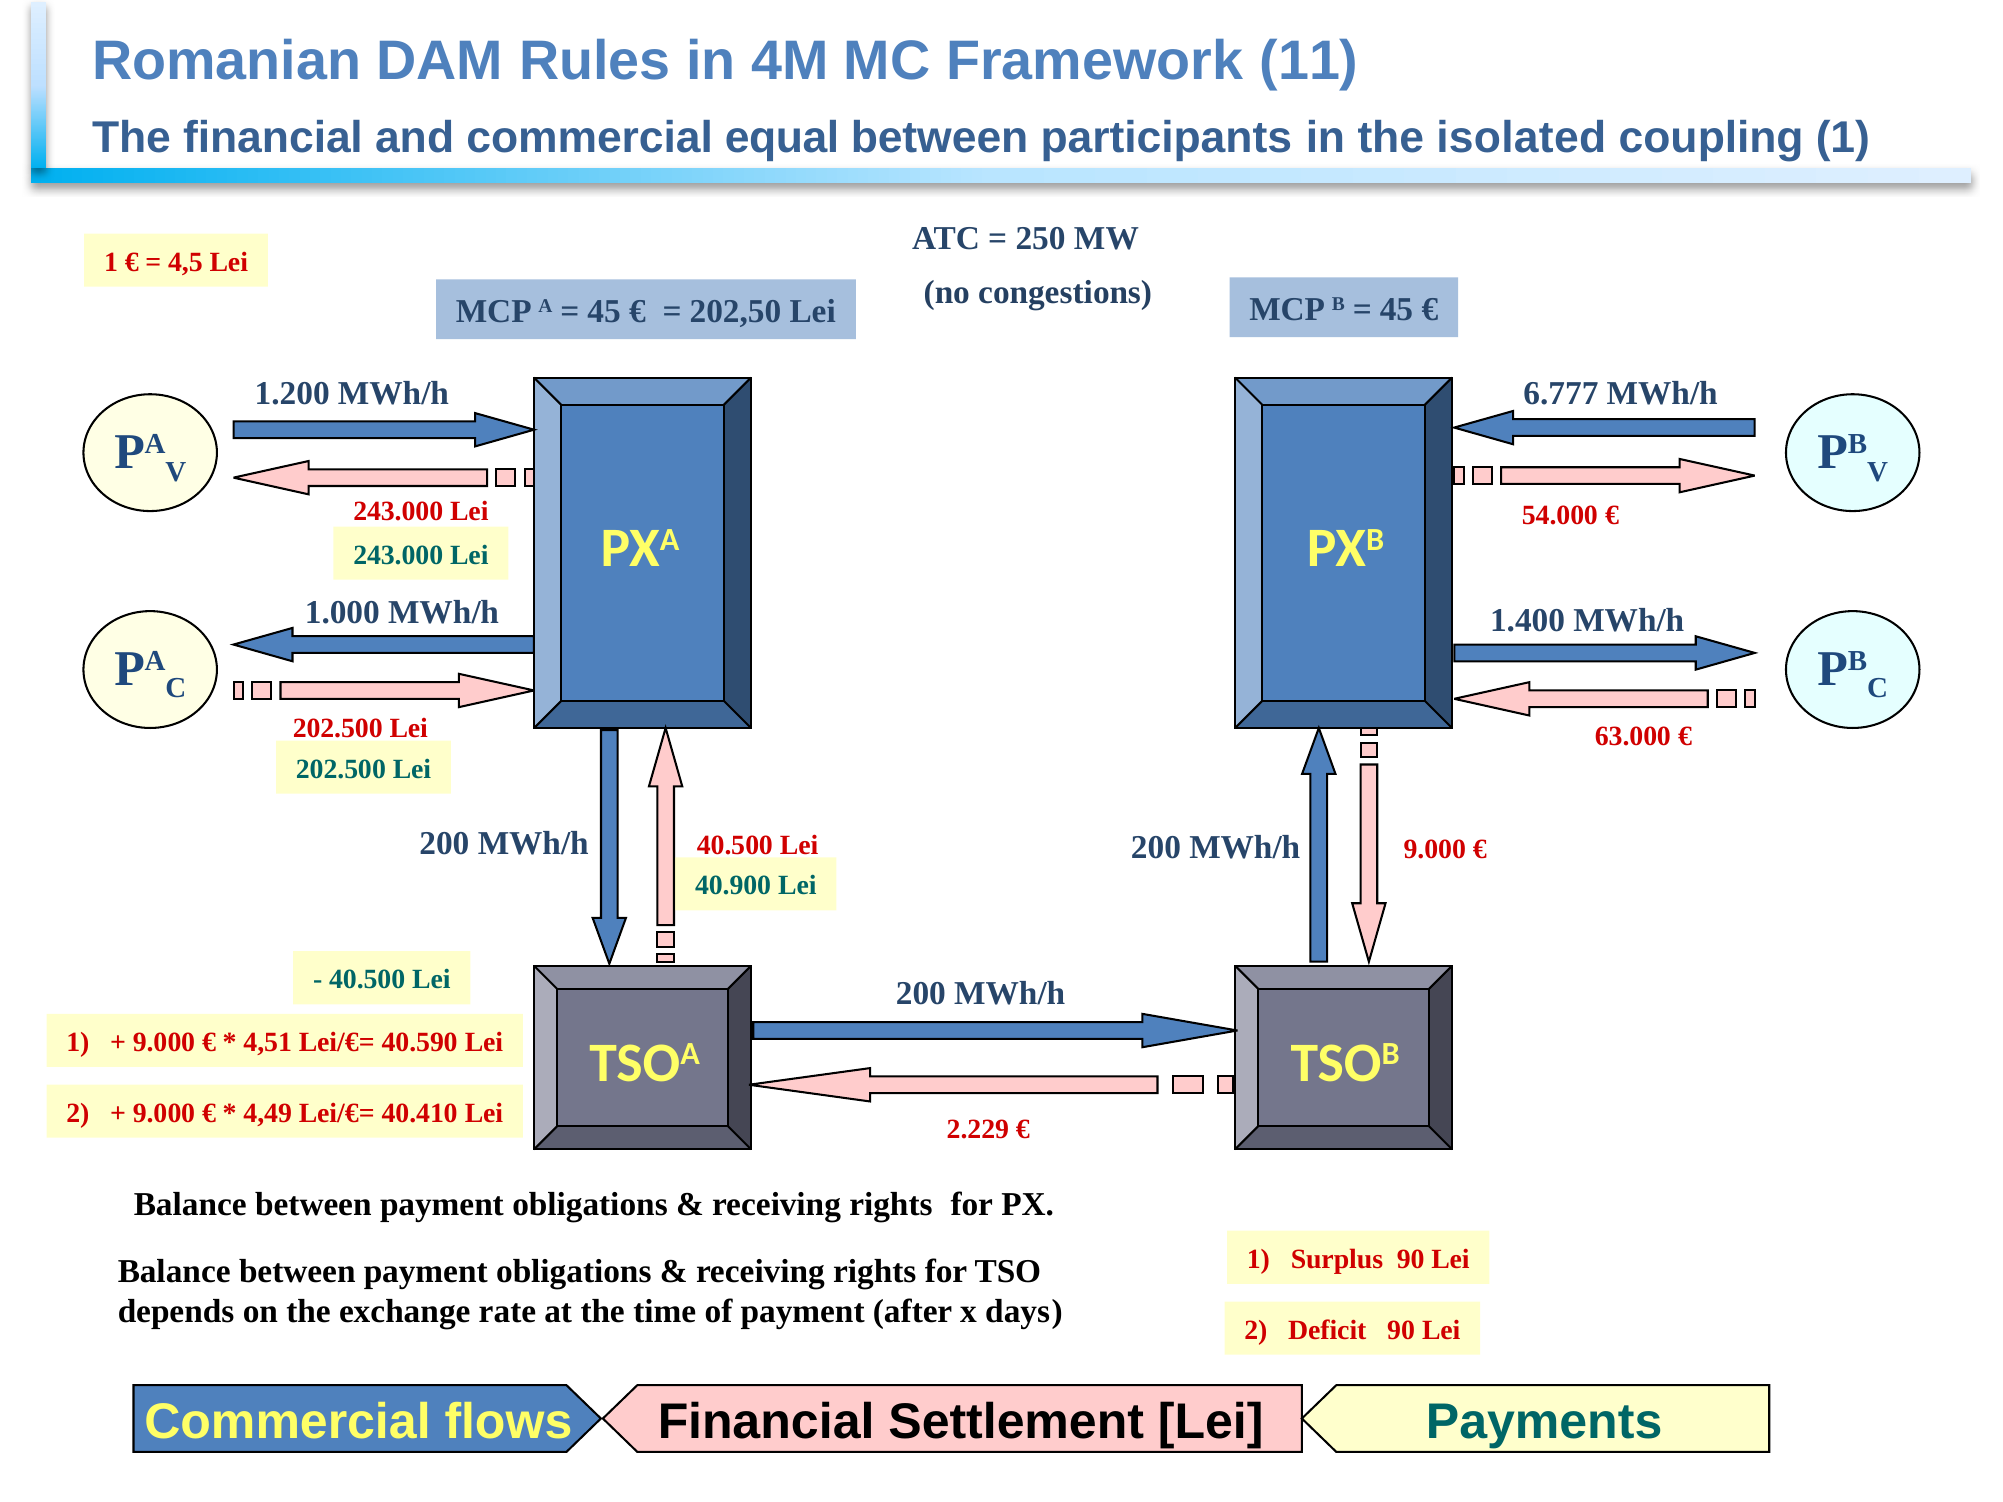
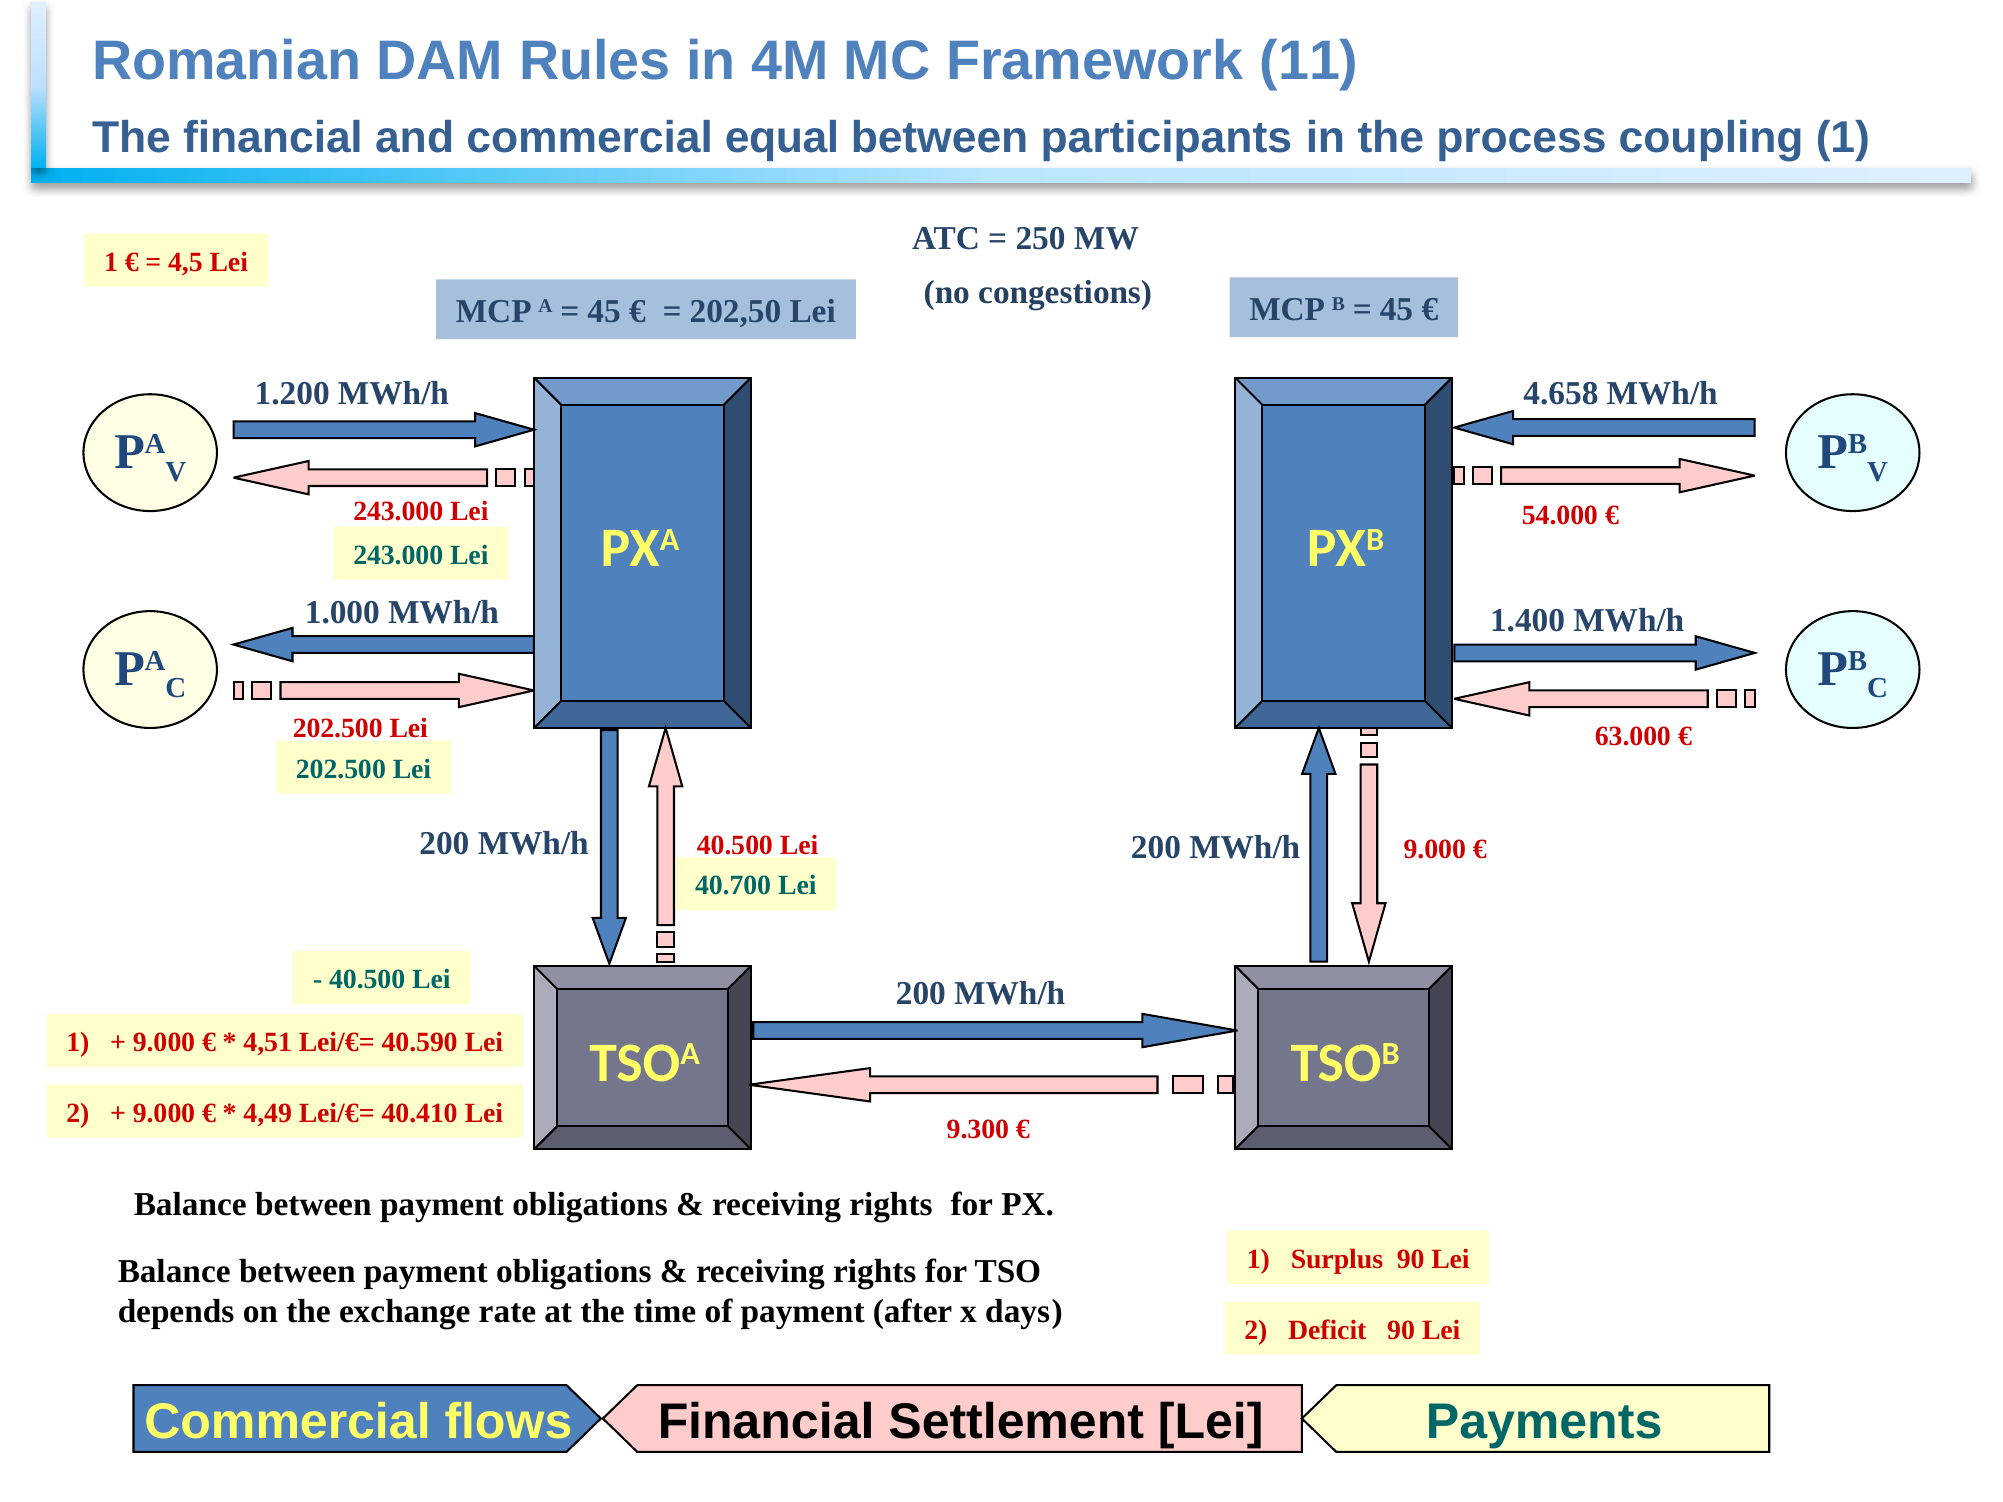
isolated: isolated -> process (1521, 137)
6.777: 6.777 -> 4.658 (1561, 393)
40.900: 40.900 -> 40.700 (733, 886)
2.229: 2.229 -> 9.300 (978, 1129)
